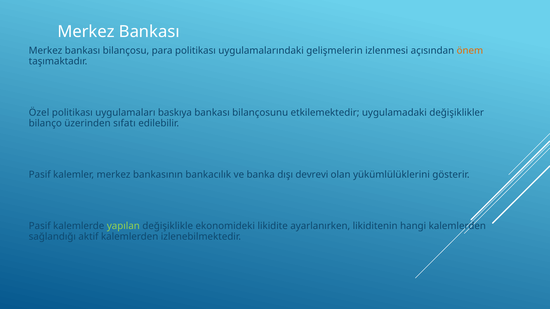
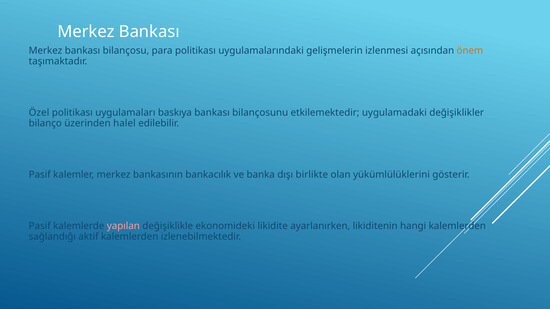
sıfatı: sıfatı -> halel (124, 123)
devrevi: devrevi -> birlikte (312, 175)
yapılan colour: light green -> pink (123, 226)
